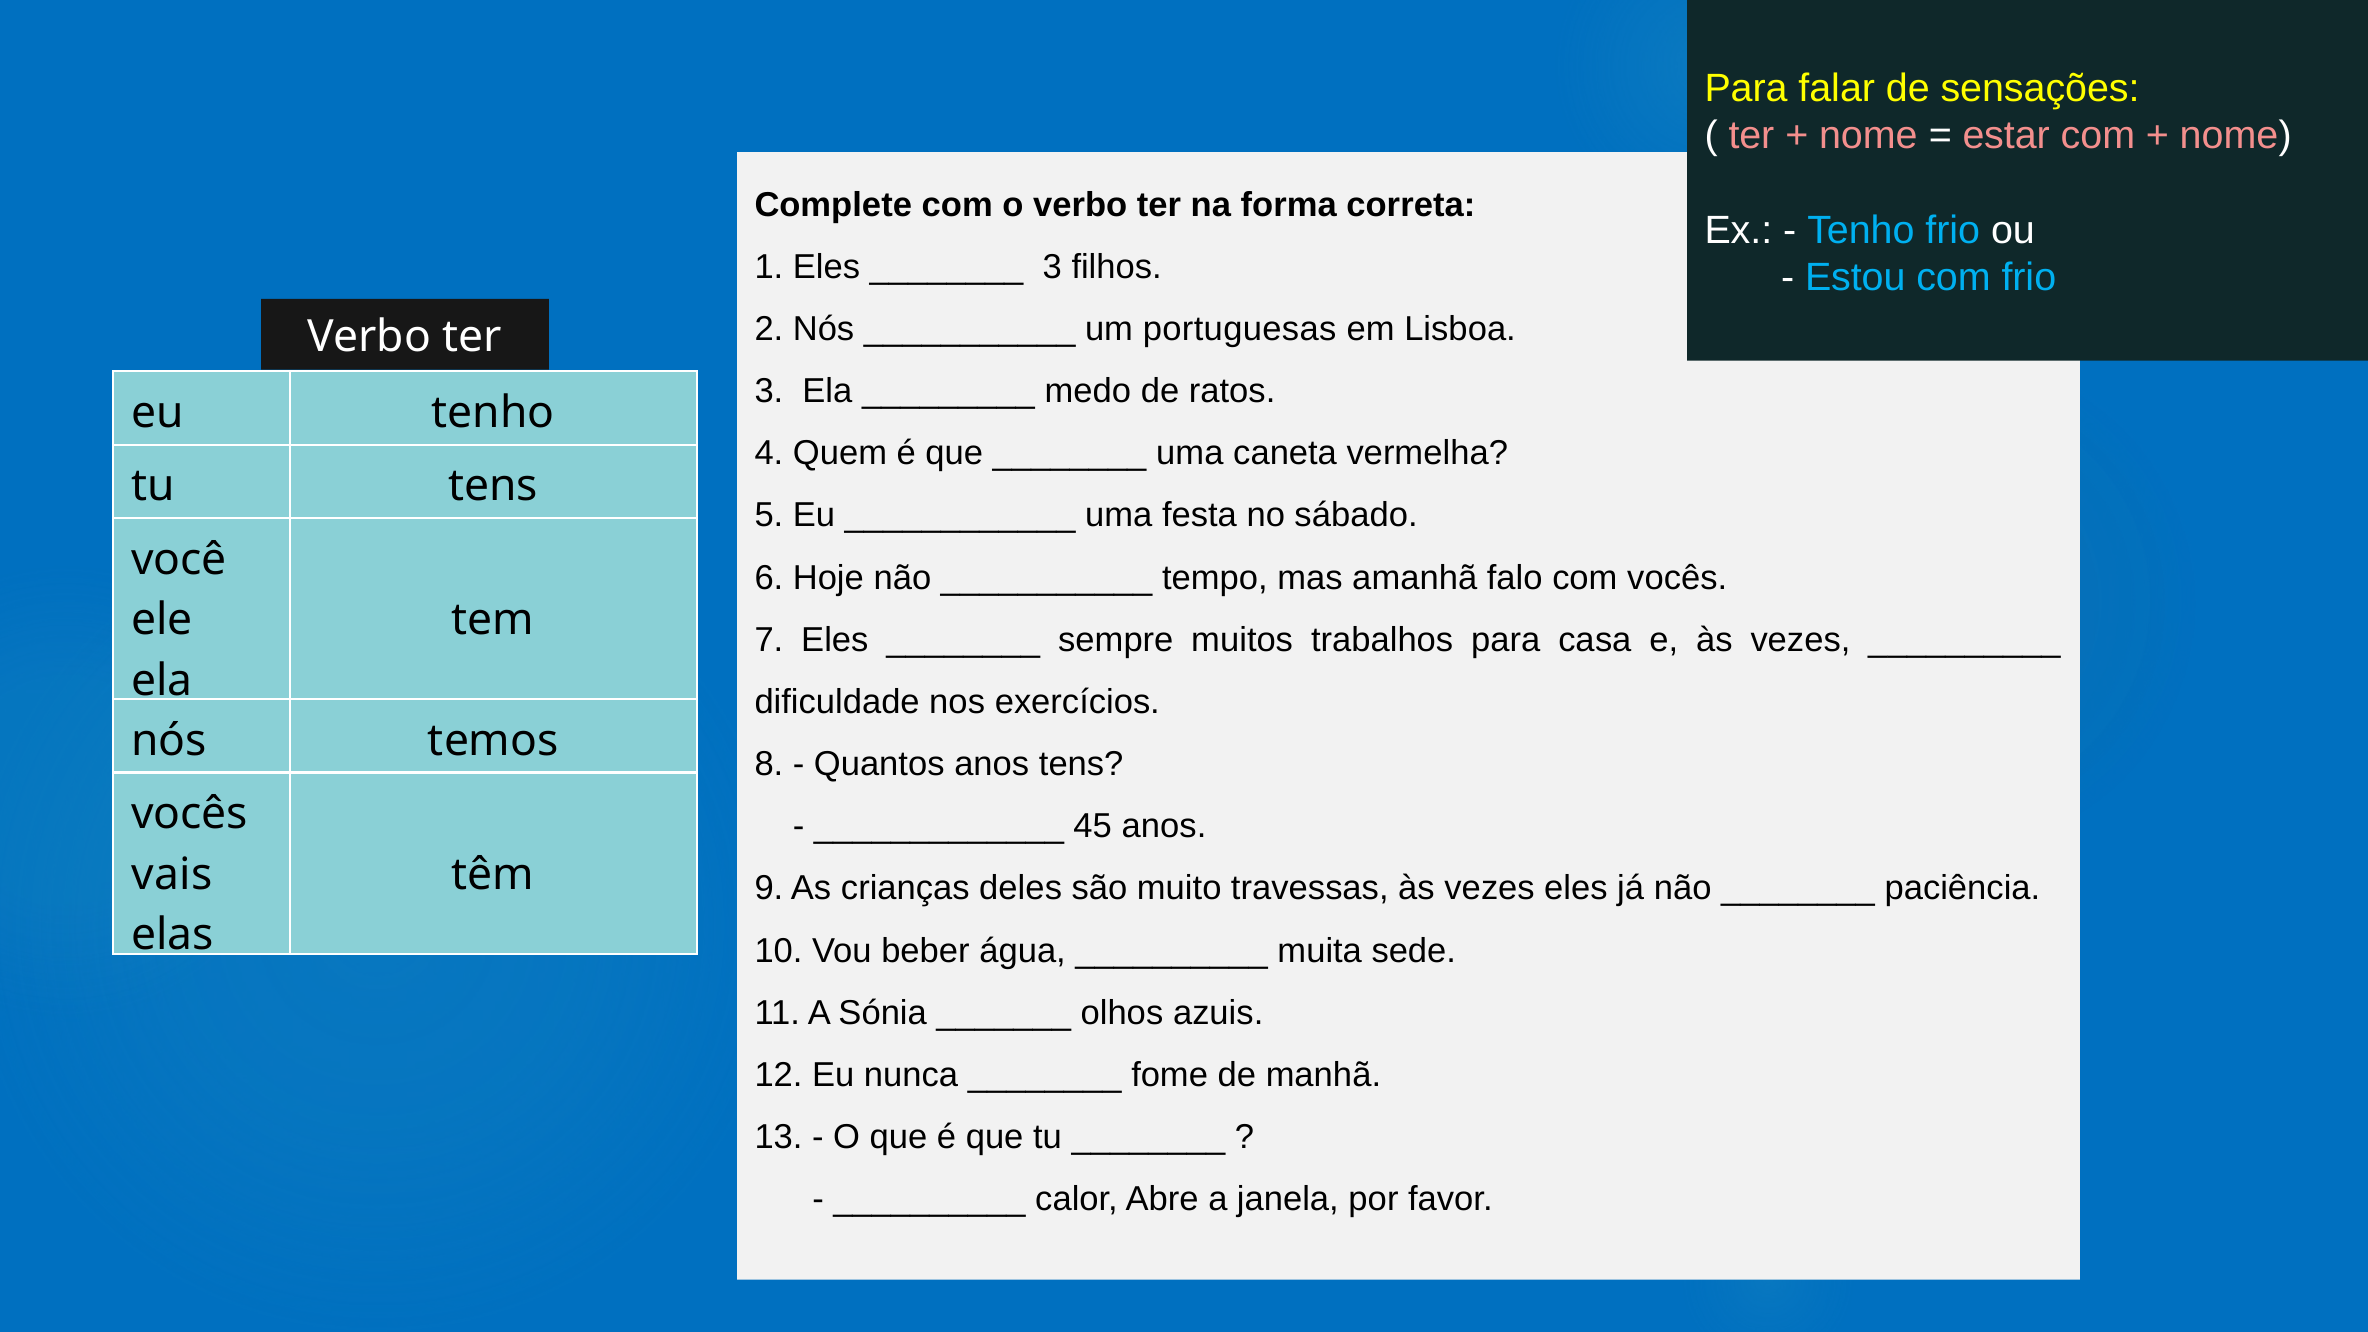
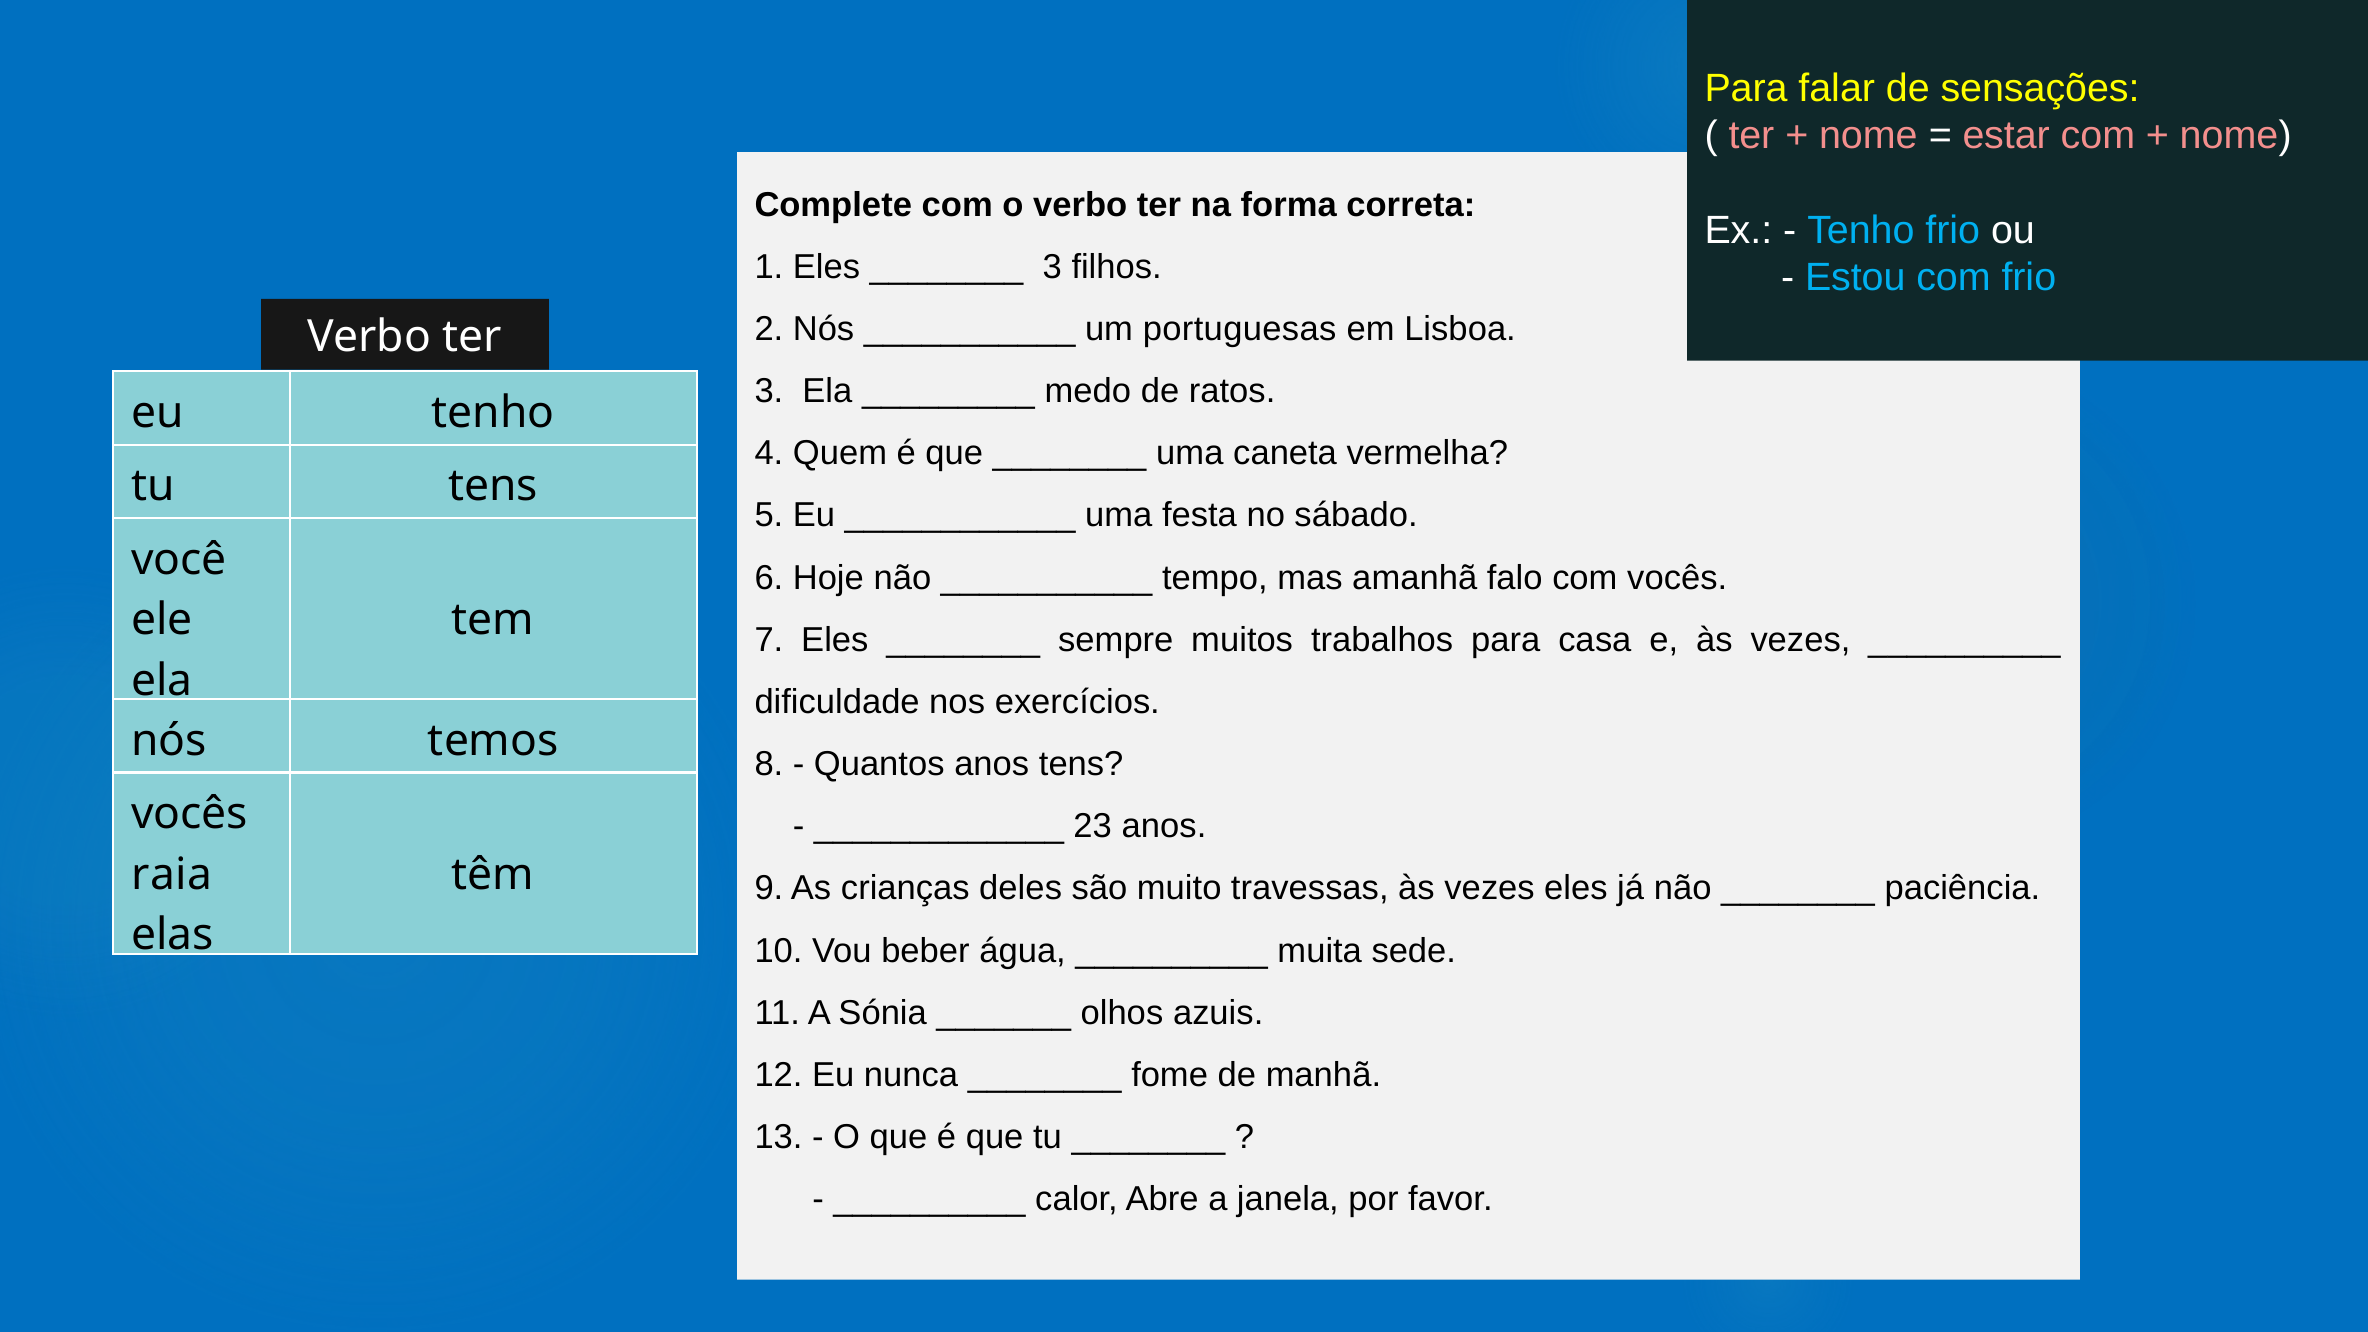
45: 45 -> 23 (1093, 826)
vais: vais -> raia (172, 874)
